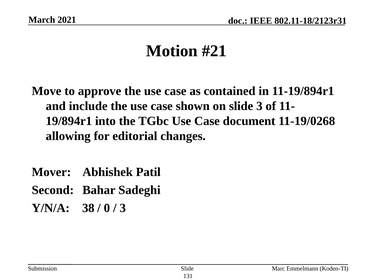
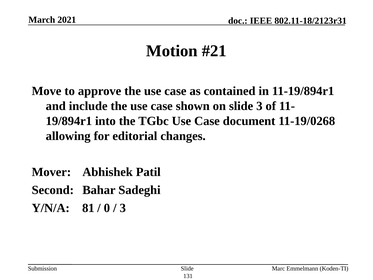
38: 38 -> 81 (88, 208)
